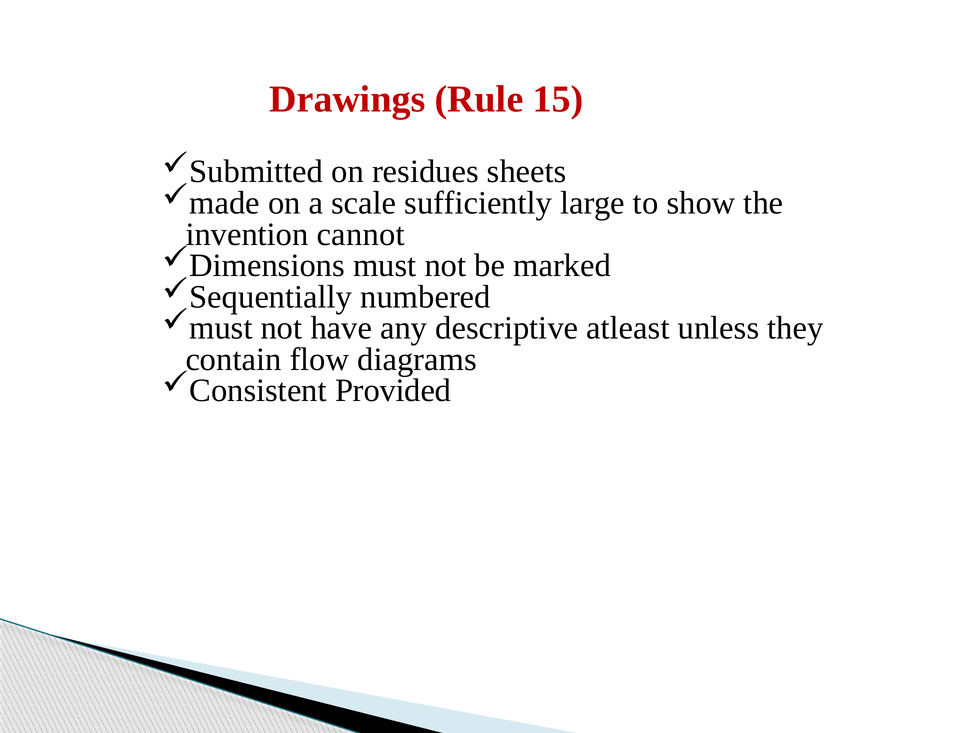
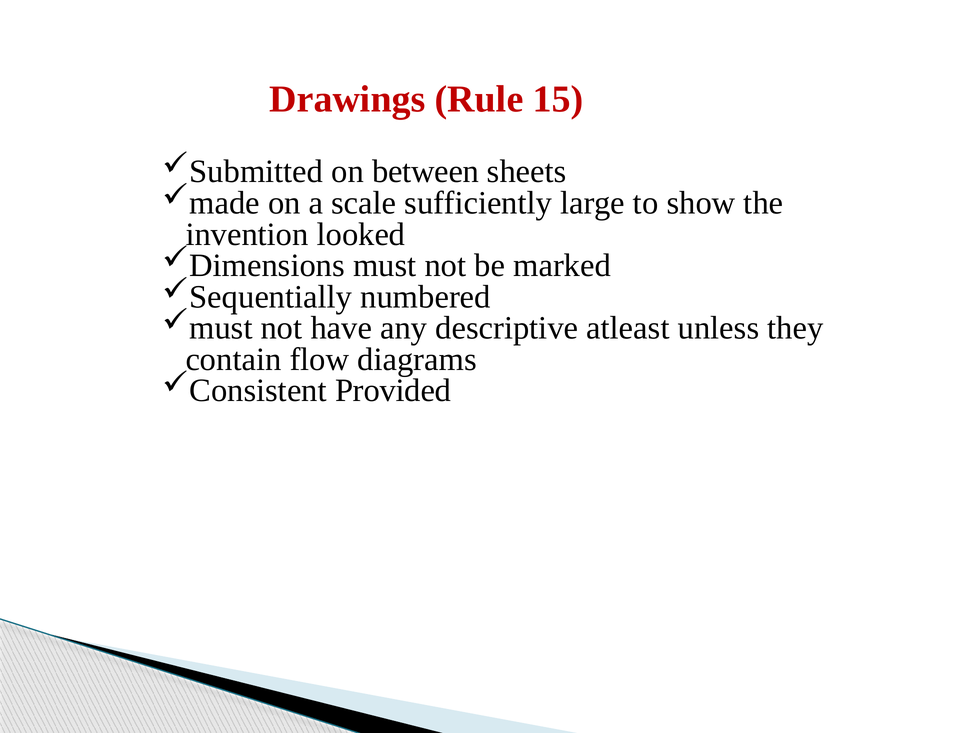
residues: residues -> between (426, 172)
cannot: cannot -> looked (361, 234)
